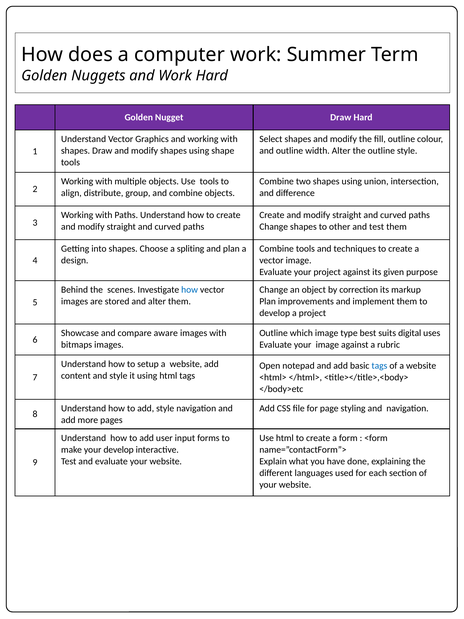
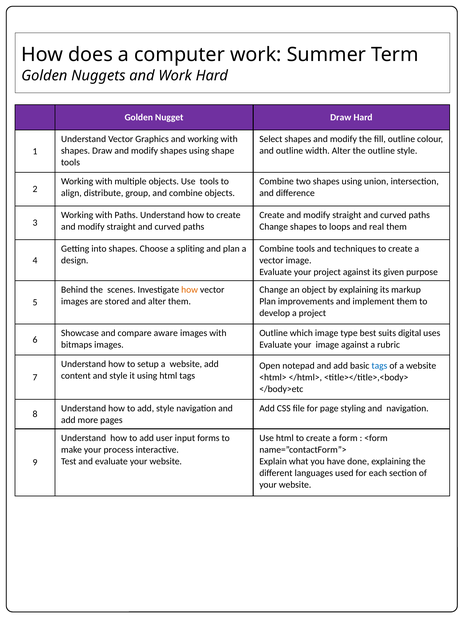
other: other -> loops (340, 227)
and test: test -> real (377, 227)
how colour: blue -> orange (190, 290)
by correction: correction -> explaining (359, 290)
your develop: develop -> process (119, 449)
